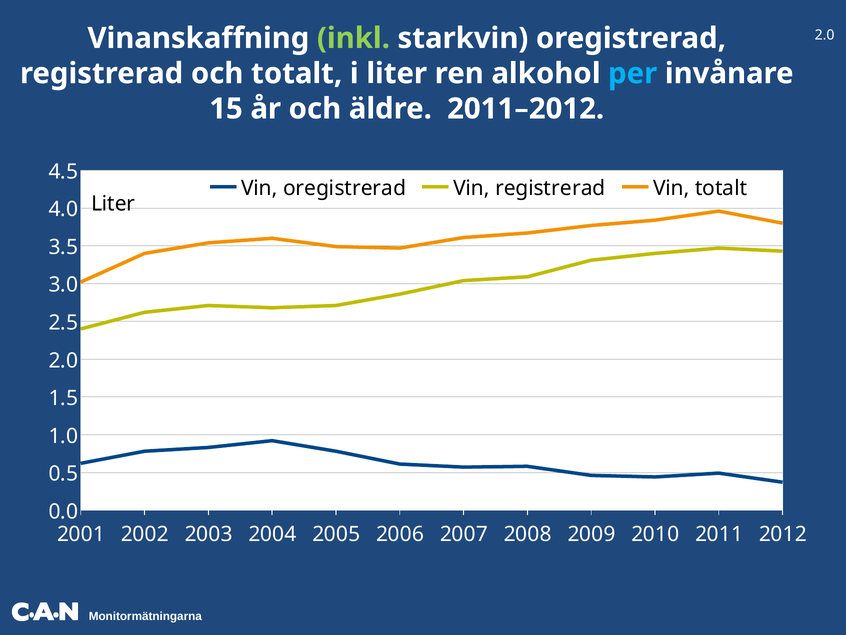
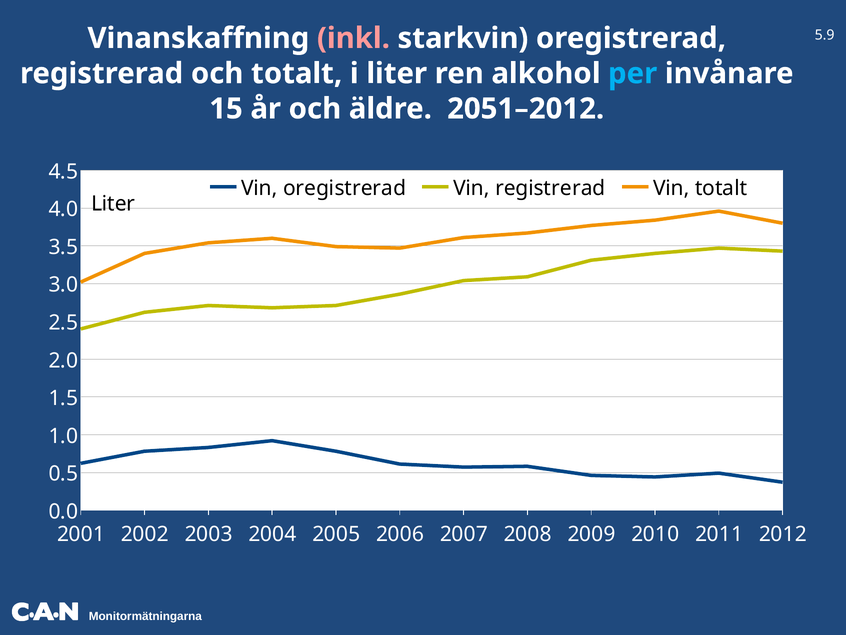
2.0: 2.0 -> 5.9 (825, 35)
inkl colour: light green -> pink (353, 38)
2011–2012: 2011–2012 -> 2051–2012 (526, 109)
